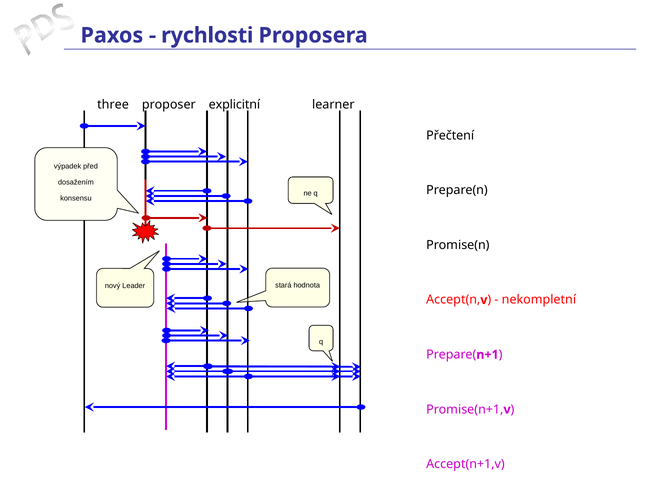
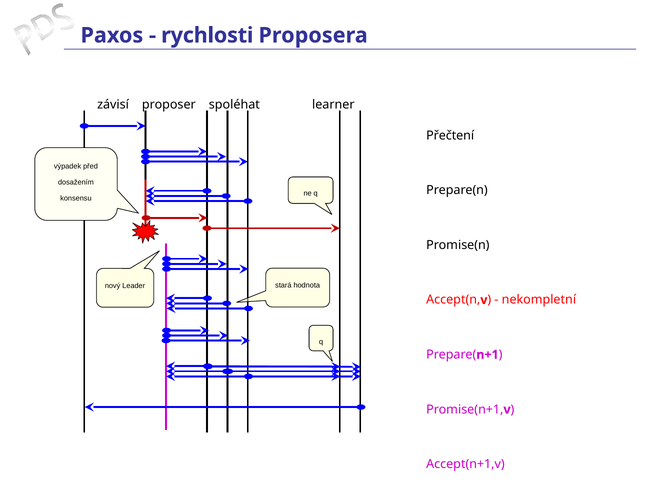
three: three -> závisí (113, 104)
explicitní: explicitní -> spoléhat (234, 104)
